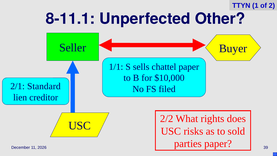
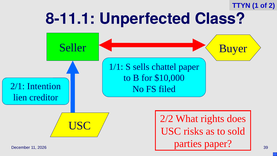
Other: Other -> Class (220, 19)
Standard: Standard -> Intention (44, 86)
